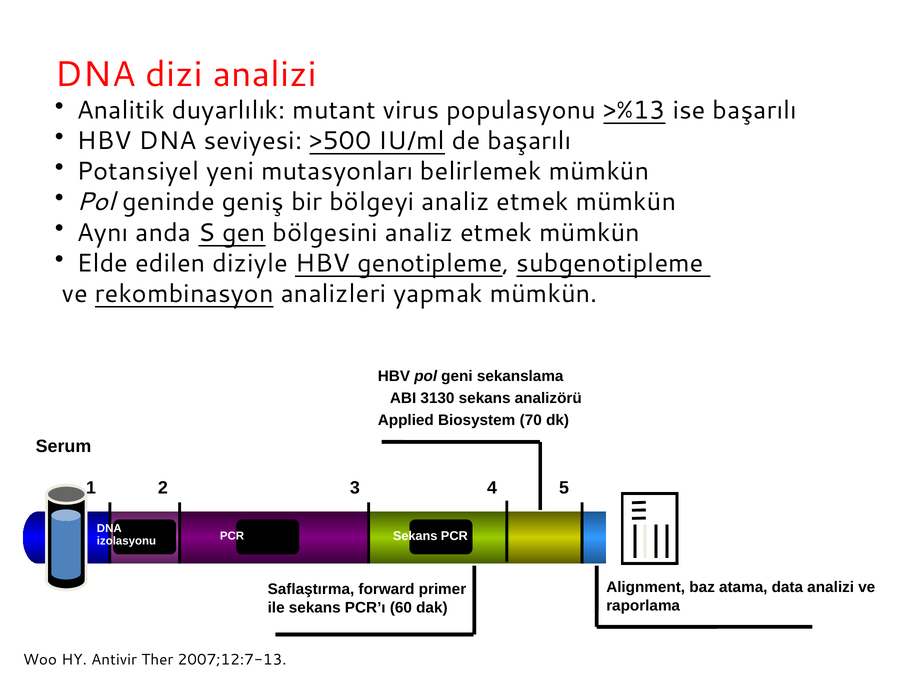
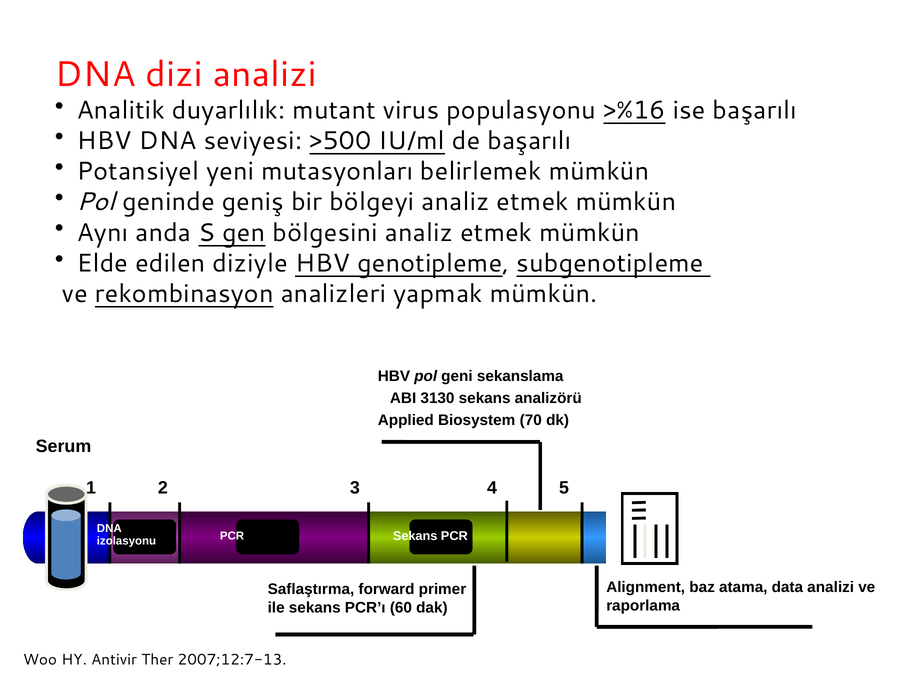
>%13: >%13 -> >%16 (634, 110)
